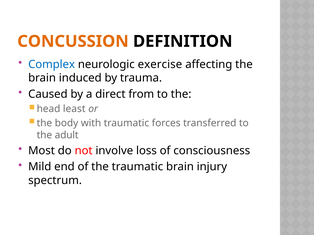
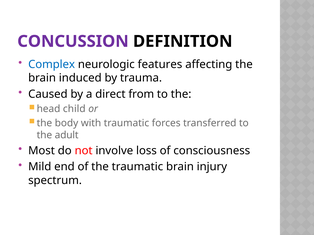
CONCUSSION colour: orange -> purple (73, 41)
exercise: exercise -> features (160, 64)
least: least -> child (74, 109)
